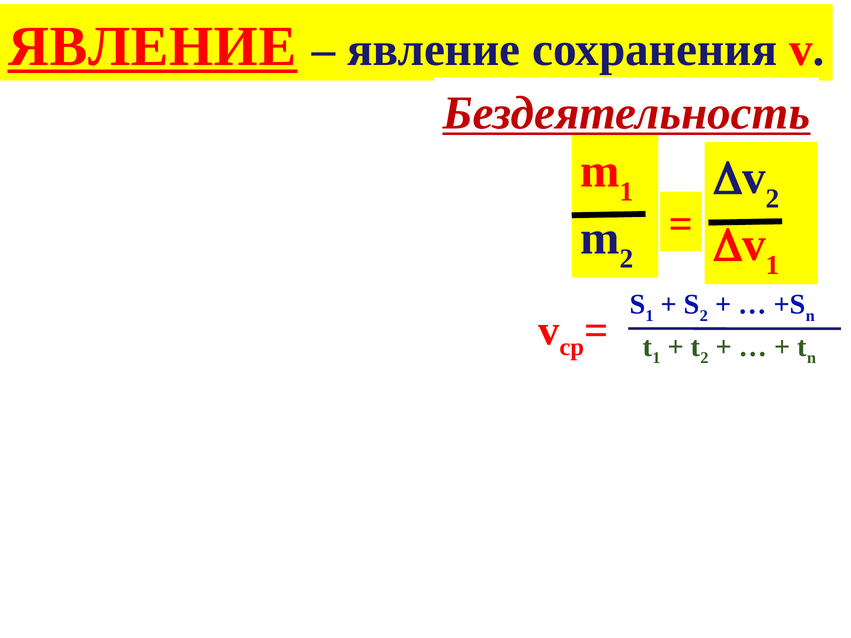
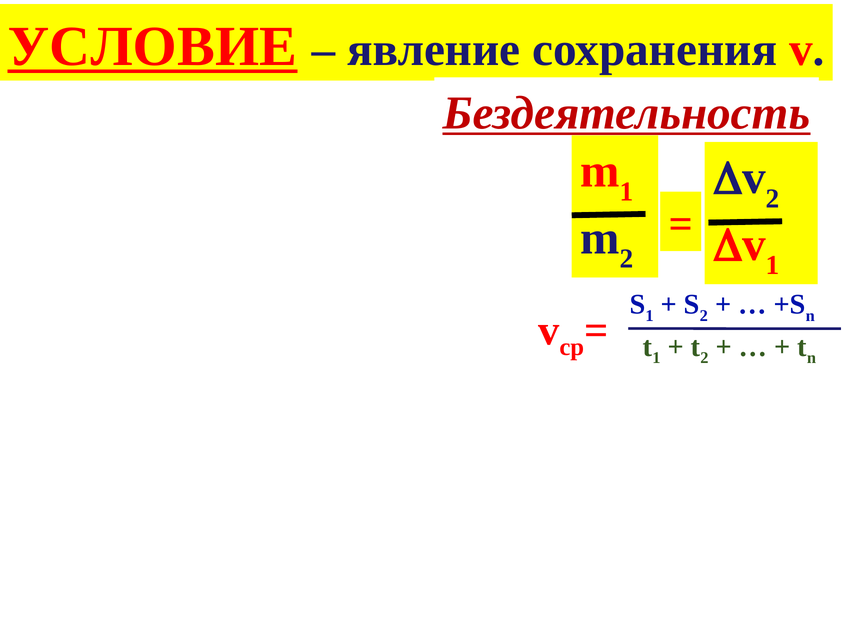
ЯВЛЕНИЕ: ЯВЛЕНИЕ -> УСЛОВИЕ (152, 46)
